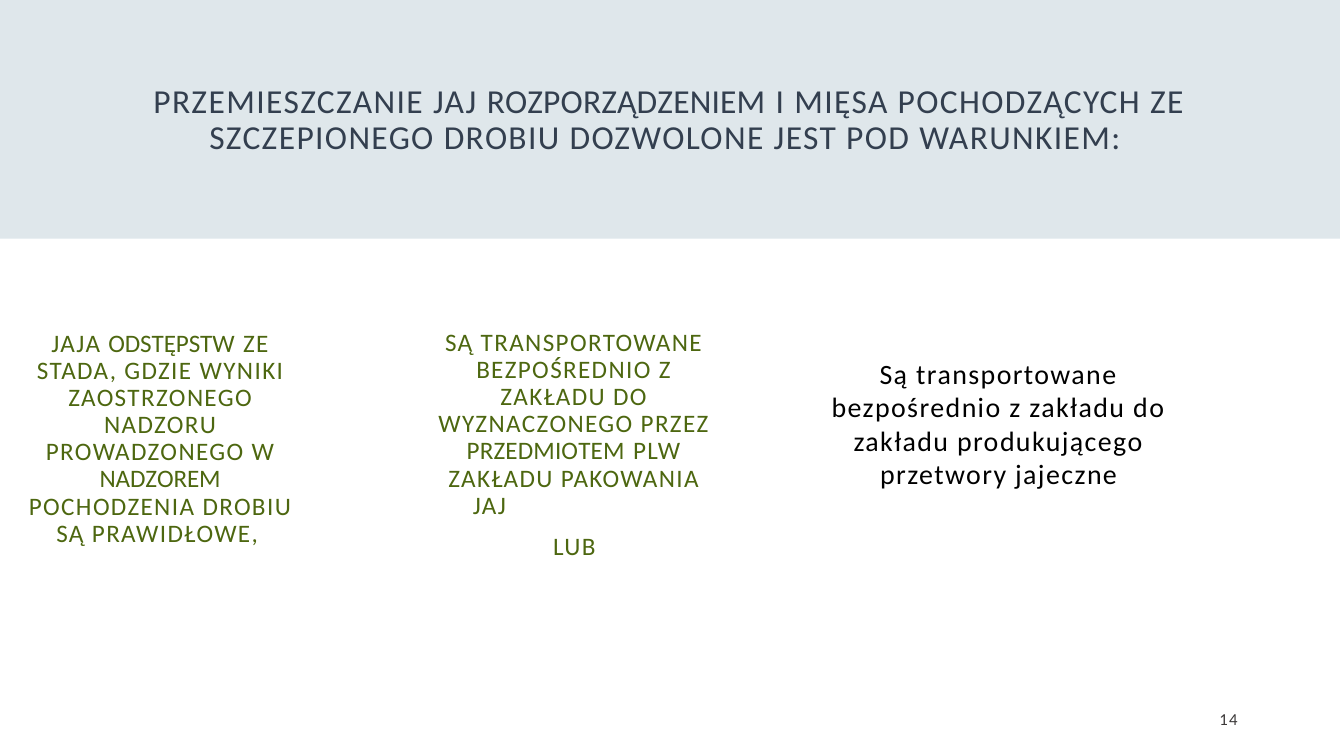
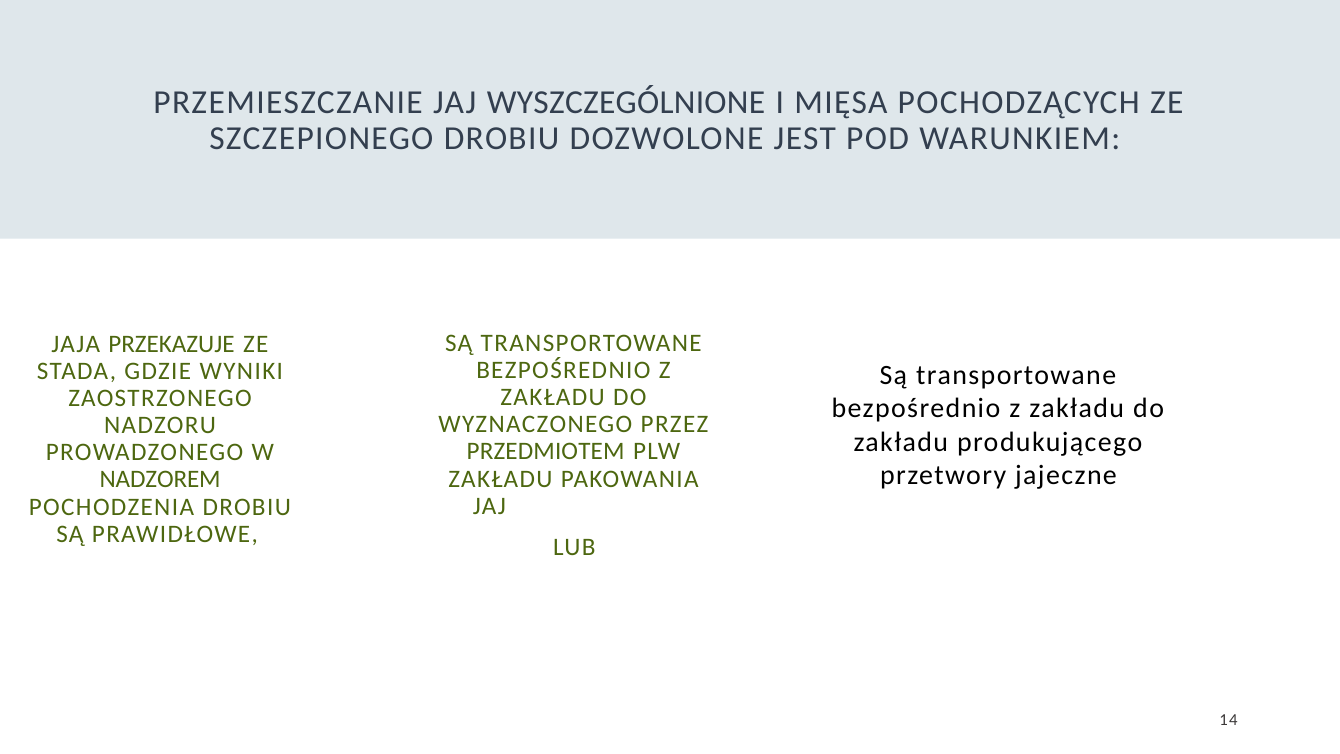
ROZPORZĄDZENIEM: ROZPORZĄDZENIEM -> WYSZCZEGÓLNIONE (626, 102)
ODSTĘPSTW: ODSTĘPSTW -> PRZEKAZUJE (171, 344)
